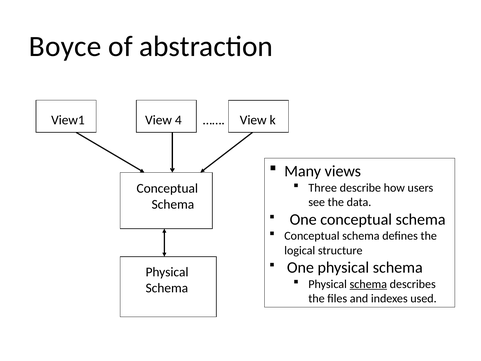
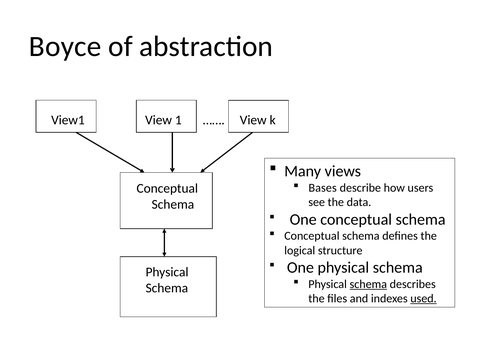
4: 4 -> 1 (178, 120)
Three: Three -> Bases (323, 188)
used underline: none -> present (424, 298)
